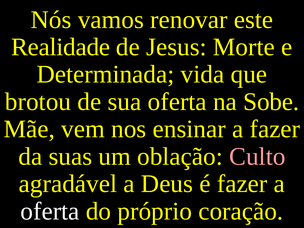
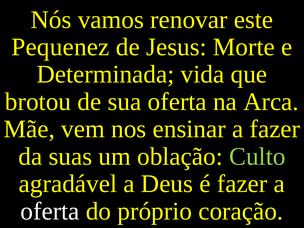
Realidade: Realidade -> Pequenez (60, 47)
Sobe: Sobe -> Arca (271, 102)
Culto colour: pink -> light green (257, 156)
